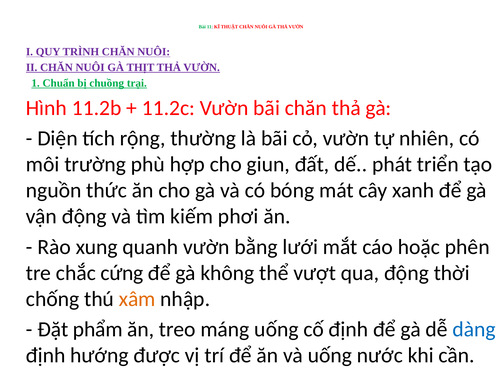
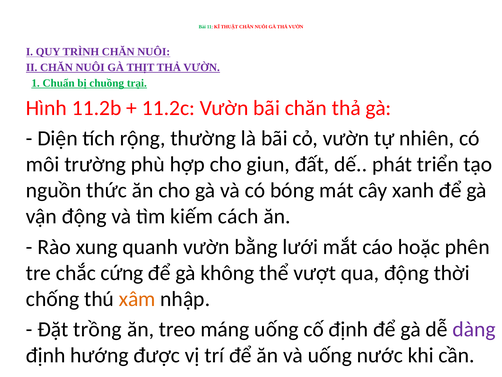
phơi: phơi -> cách (238, 216)
phẩm: phẩm -> trồng (98, 329)
dàng colour: blue -> purple (474, 329)
